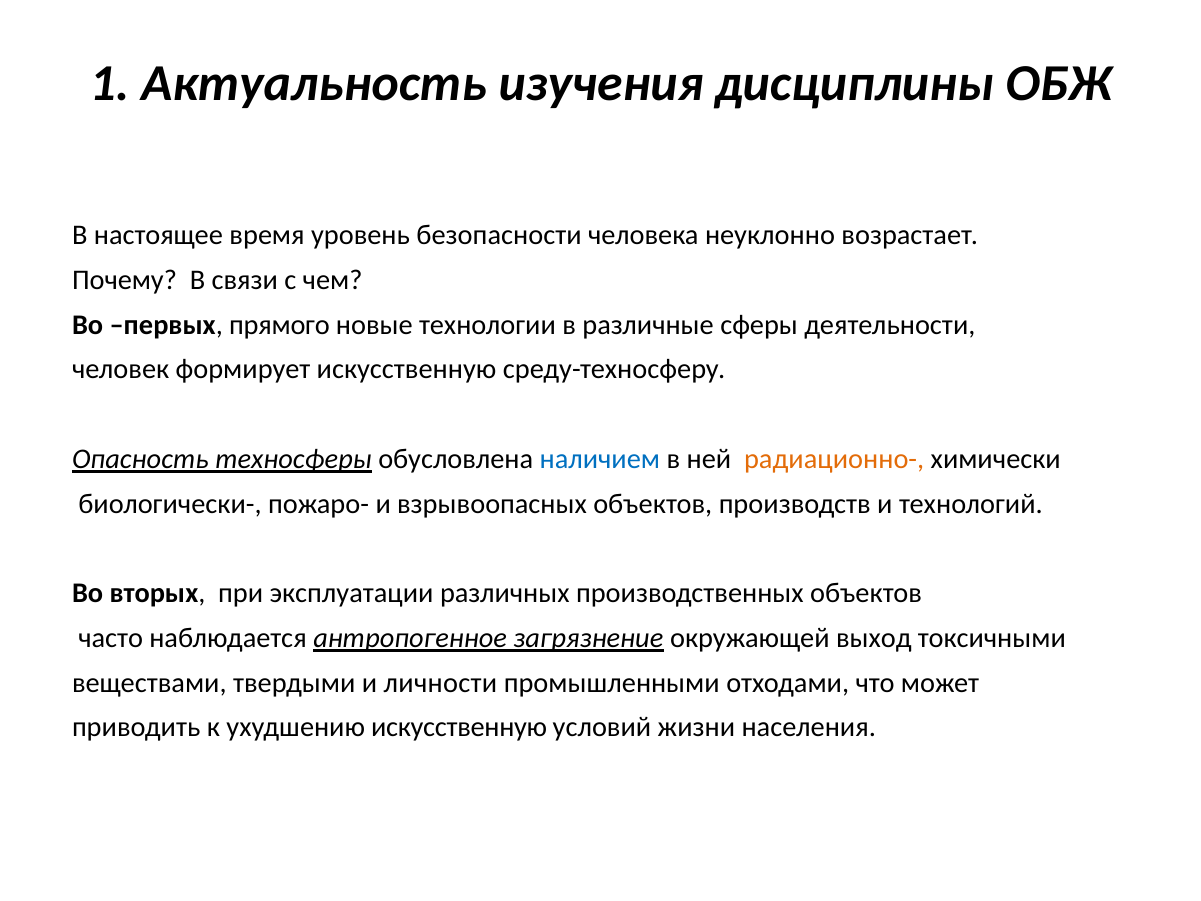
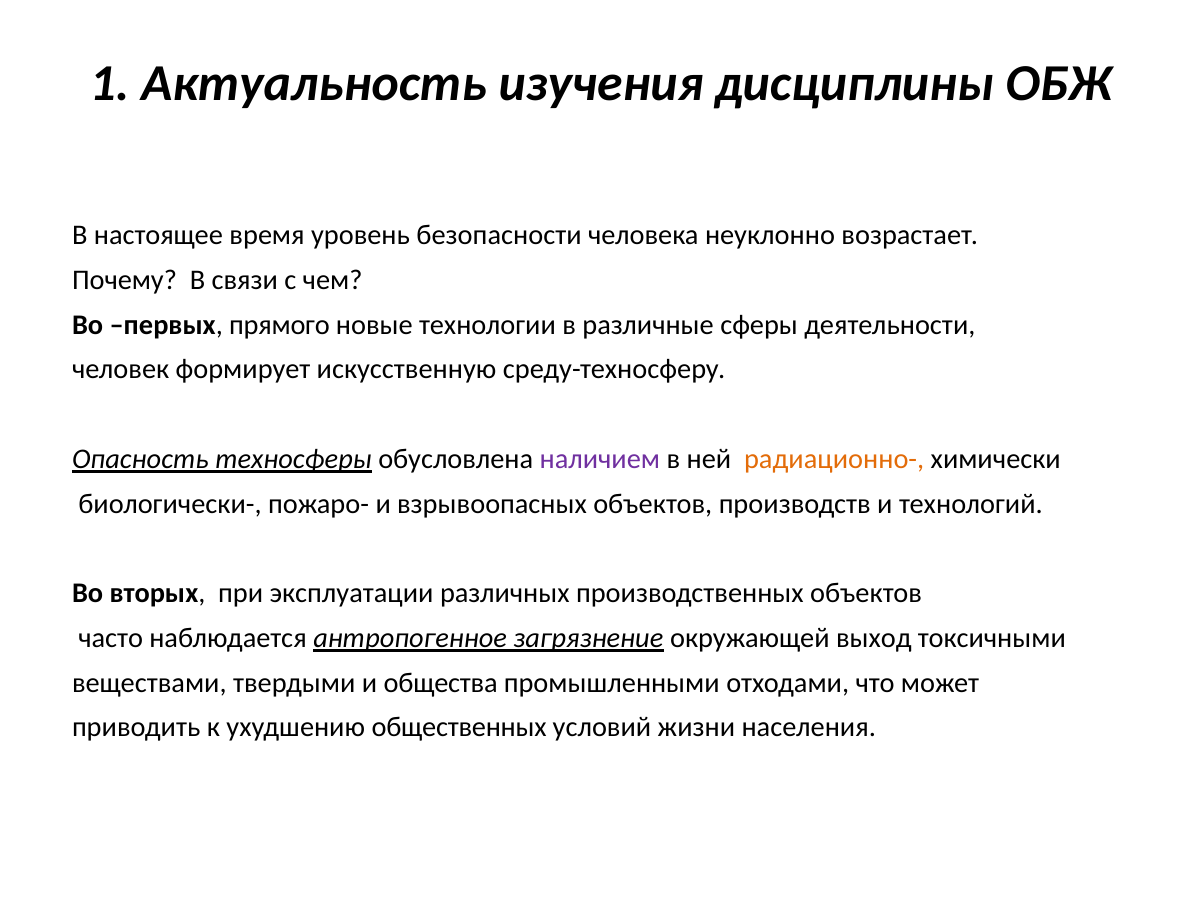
наличием colour: blue -> purple (600, 459)
личности: личности -> общества (441, 682)
ухудшению искусственную: искусственную -> общественных (459, 727)
